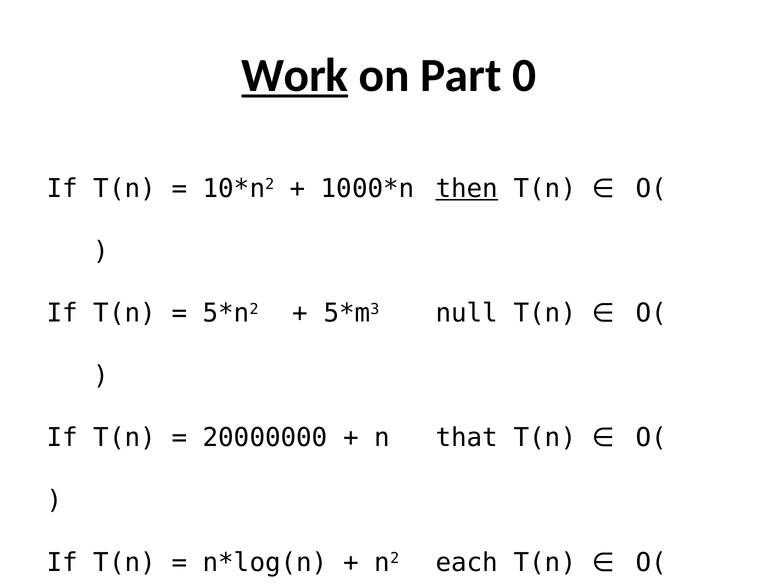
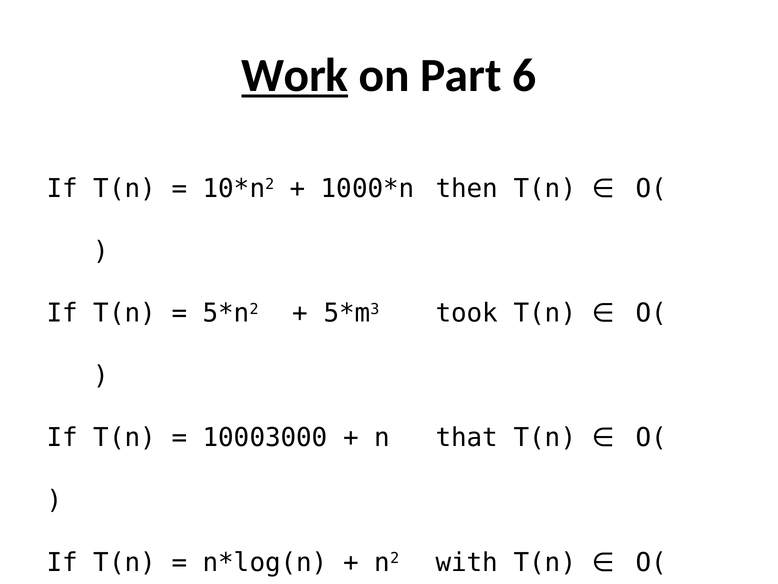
0: 0 -> 6 (524, 75)
then underline: present -> none (467, 189)
null: null -> took (467, 313)
20000000: 20000000 -> 10003000 (265, 438)
each: each -> with (467, 562)
